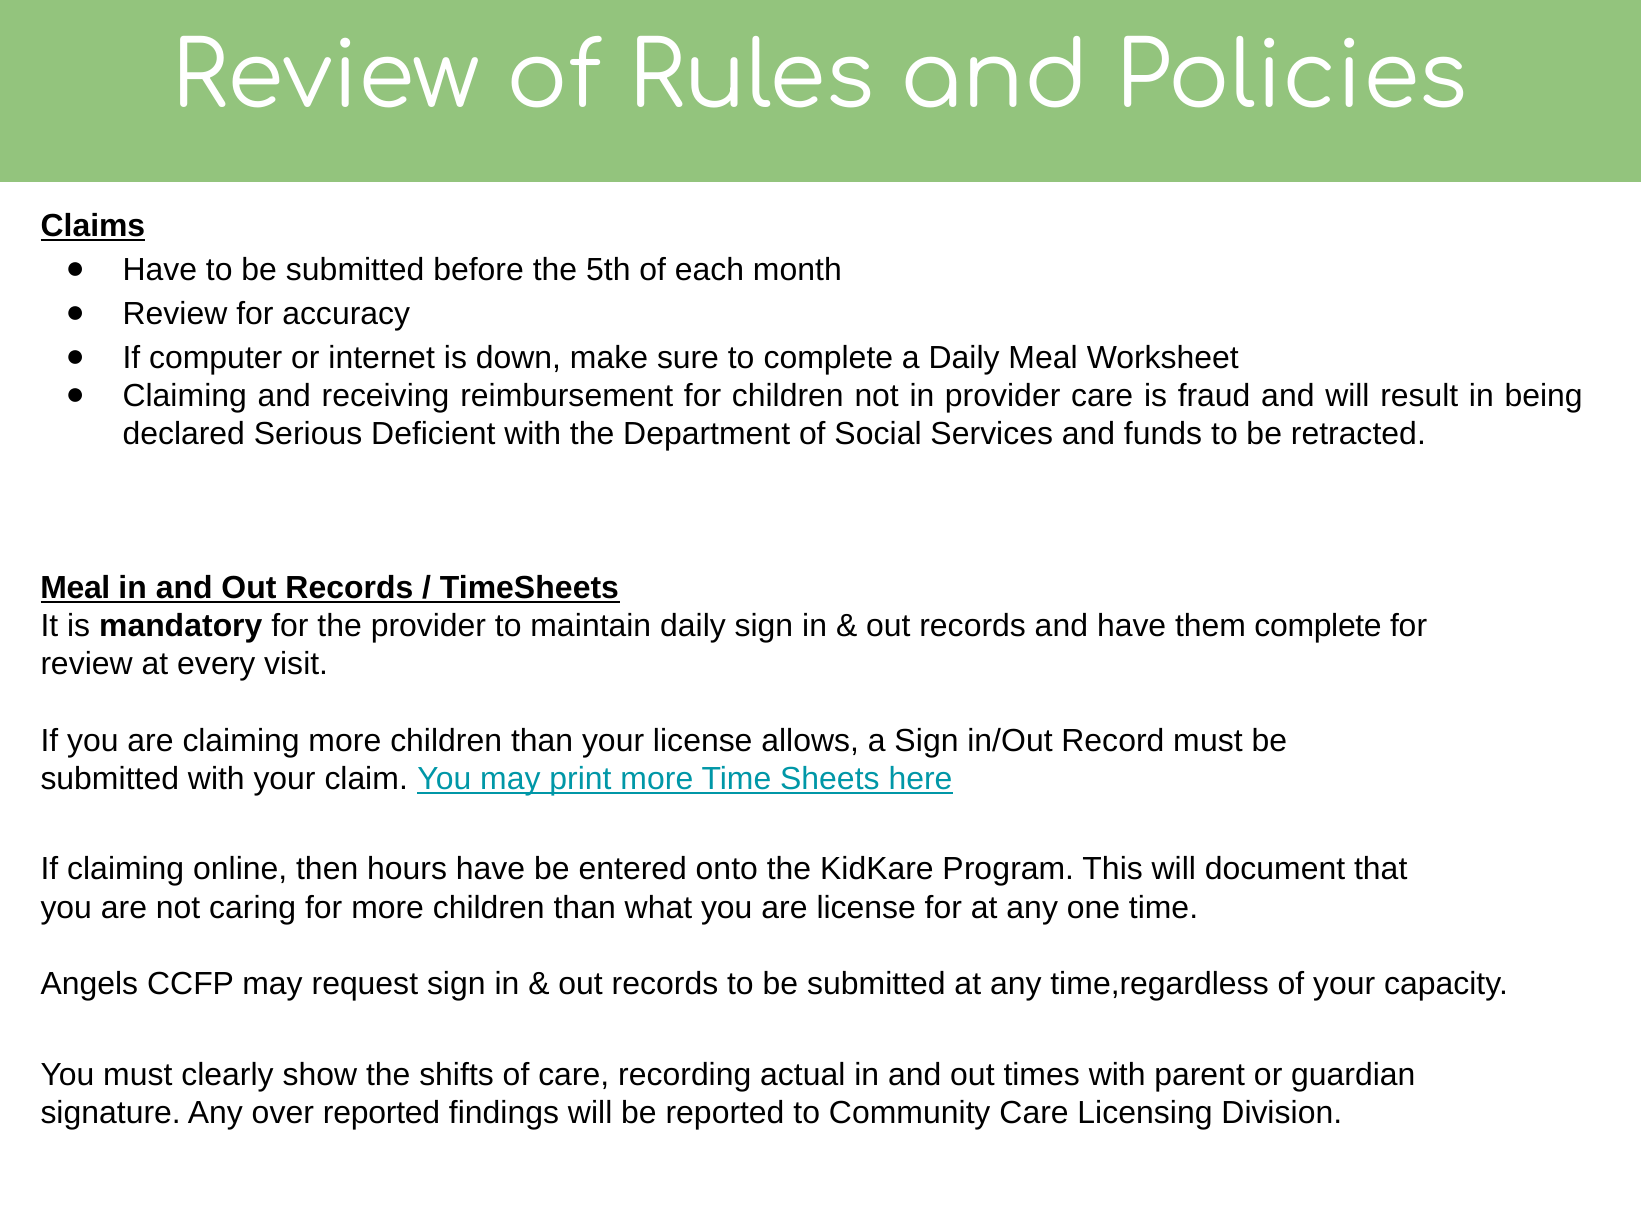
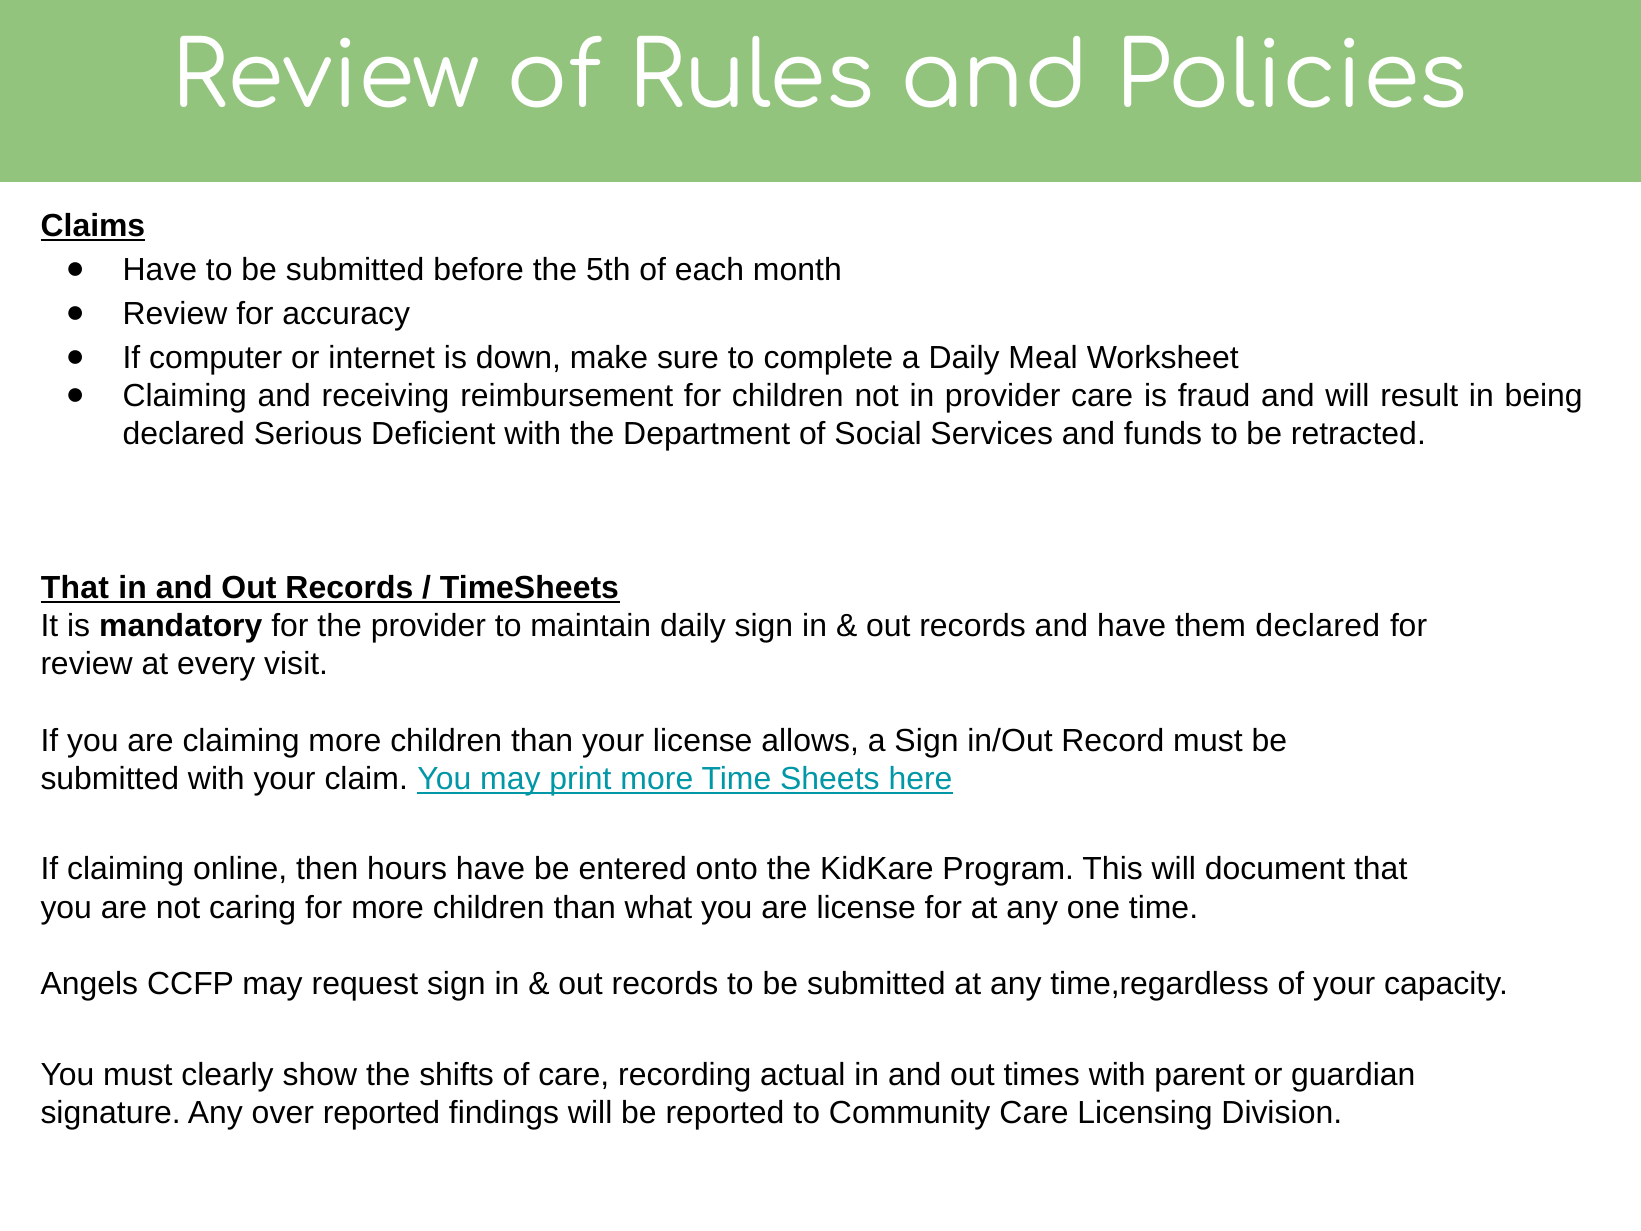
Meal: Meal -> That (75, 587)
them complete: complete -> declared (1318, 626)
